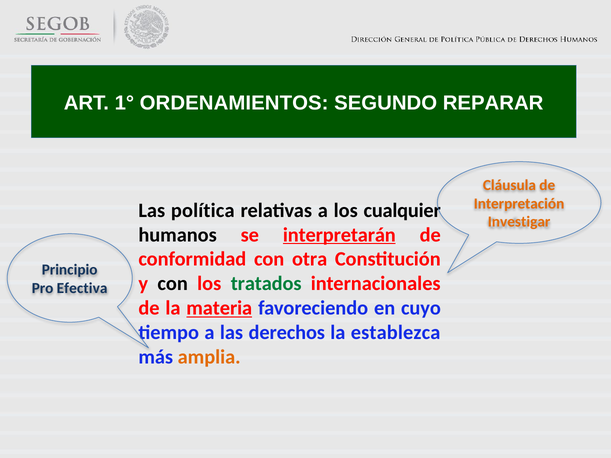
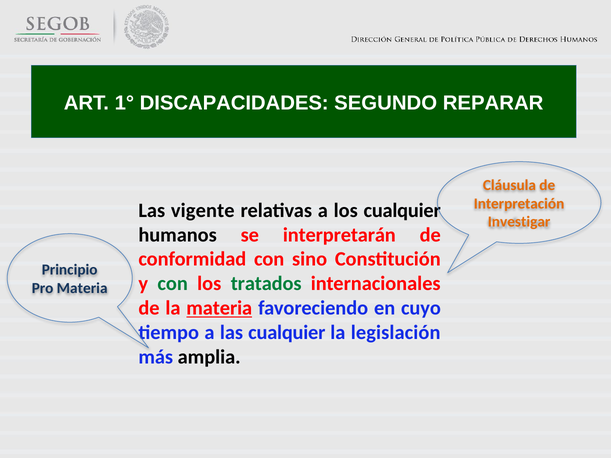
ORDENAMIENTOS: ORDENAMIENTOS -> DISCAPACIDADES (234, 103)
política: política -> vigente (203, 211)
interpretarán underline: present -> none (339, 235)
otra: otra -> sino (310, 259)
con colour: black -> green (173, 284)
Pro Efectiva: Efectiva -> Materia (82, 288)
las derechos: derechos -> cualquier (287, 333)
establezca: establezca -> legislación (396, 333)
amplia colour: orange -> black (209, 357)
